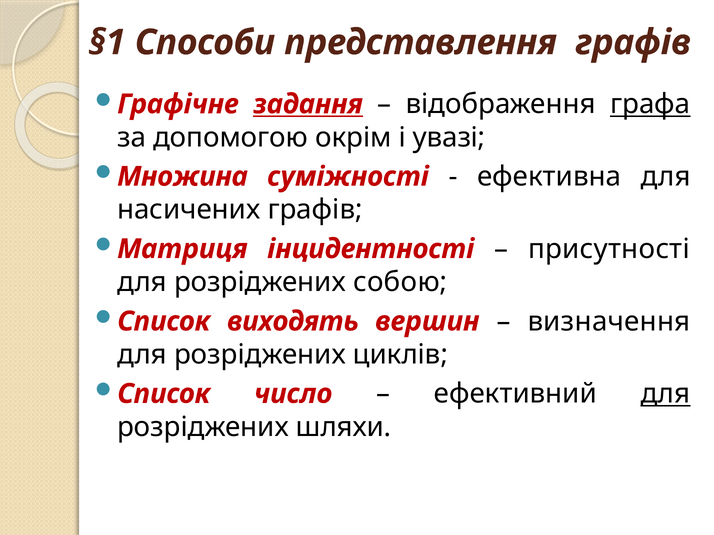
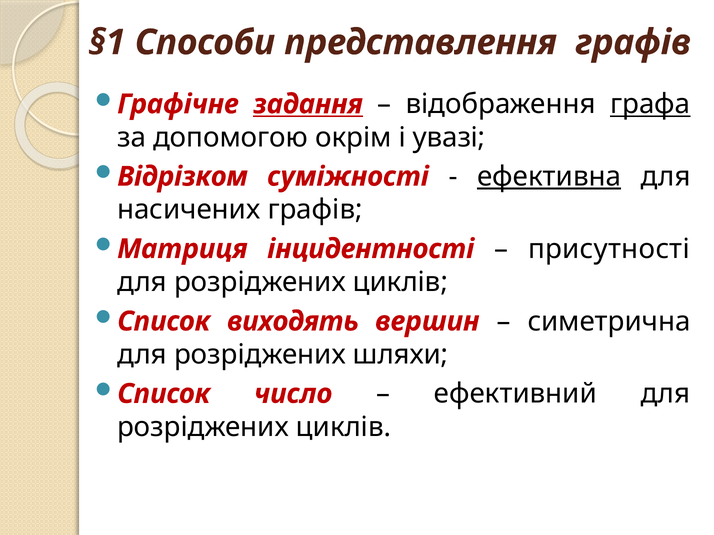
Множина: Множина -> Відрізком (183, 177)
ефективна underline: none -> present (549, 177)
собою: собою -> циклів (400, 282)
визначення: визначення -> симетрична (609, 322)
циклів: циклів -> шляхи (401, 355)
для underline: present -> none (665, 394)
шляхи: шляхи -> циклів (344, 427)
